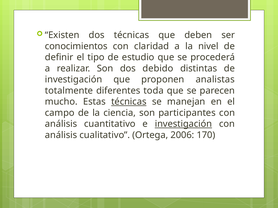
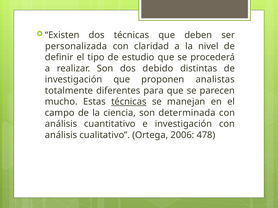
conocimientos: conocimientos -> personalizada (76, 46)
toda: toda -> para (154, 91)
participantes: participantes -> determinada (187, 113)
investigación underline: present -> none (183, 124)
170: 170 -> 478 (206, 135)
